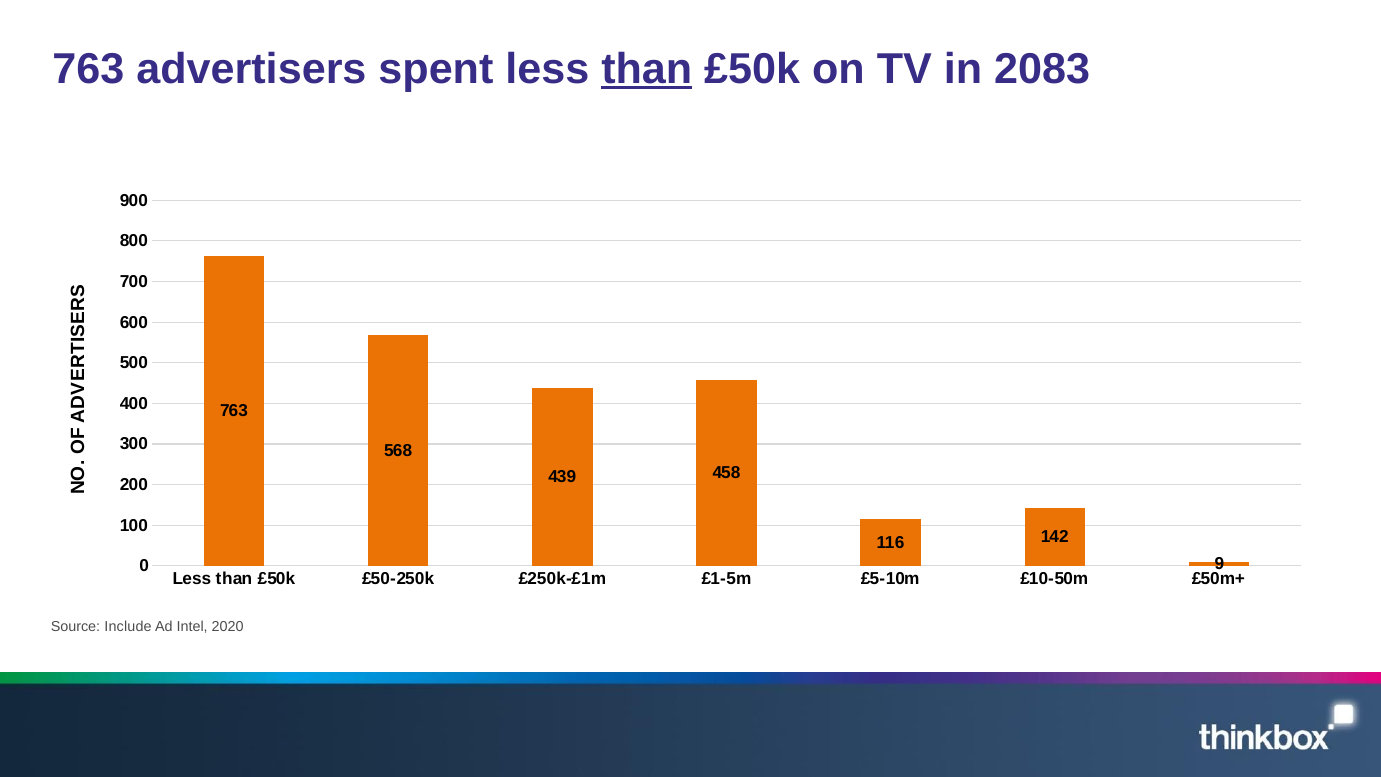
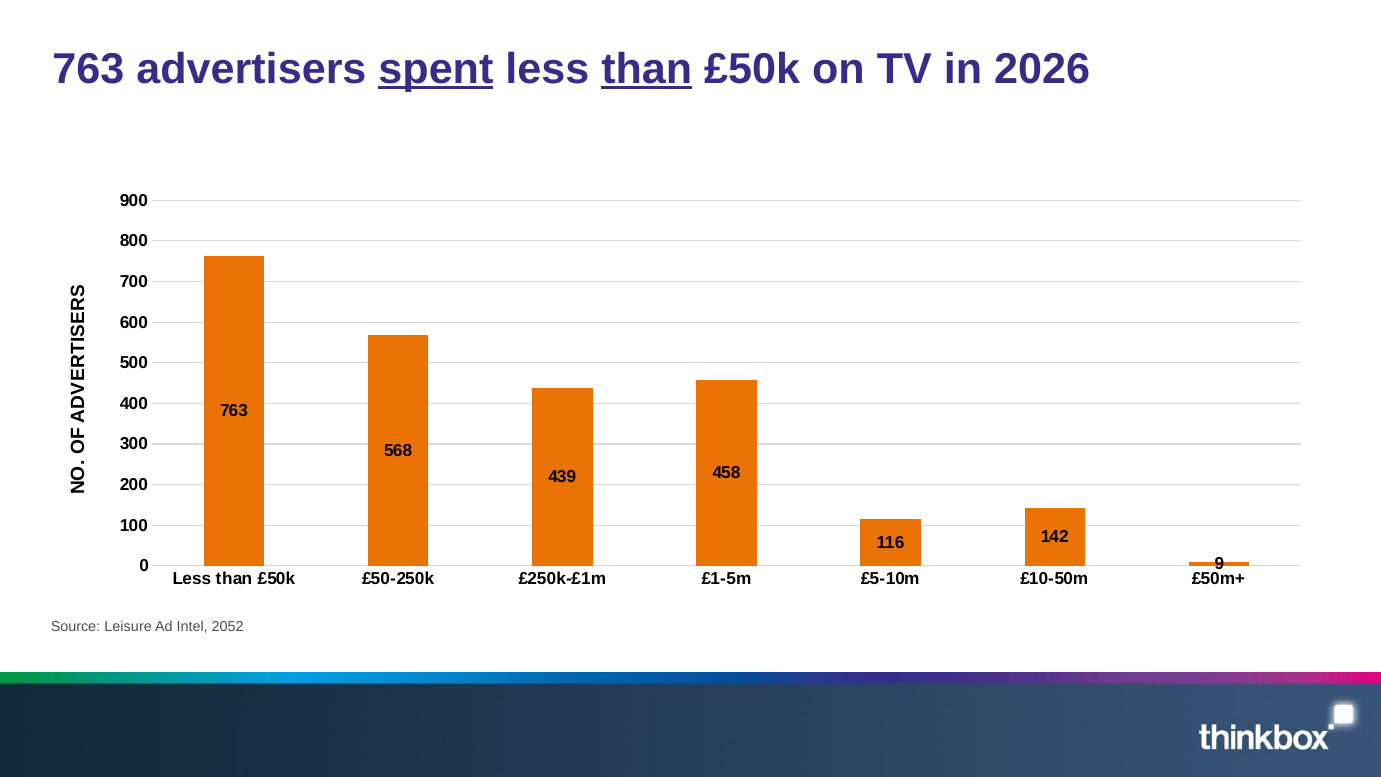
spent underline: none -> present (436, 69)
2083: 2083 -> 2026 (1042, 69)
Include: Include -> Leisure (128, 626)
2020: 2020 -> 2052 (228, 626)
